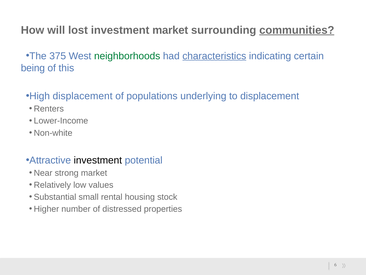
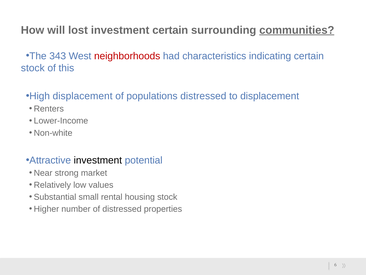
investment market: market -> certain (170, 30)
375: 375 -> 343 (58, 56)
neighborhoods colour: green -> red (127, 56)
characteristics underline: present -> none (214, 56)
being: being -> stock (33, 68)
populations underlying: underlying -> distressed (203, 96)
